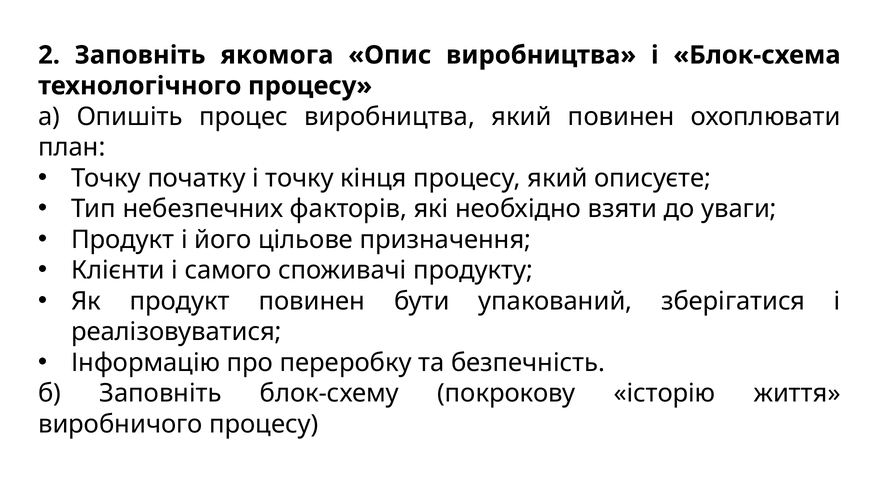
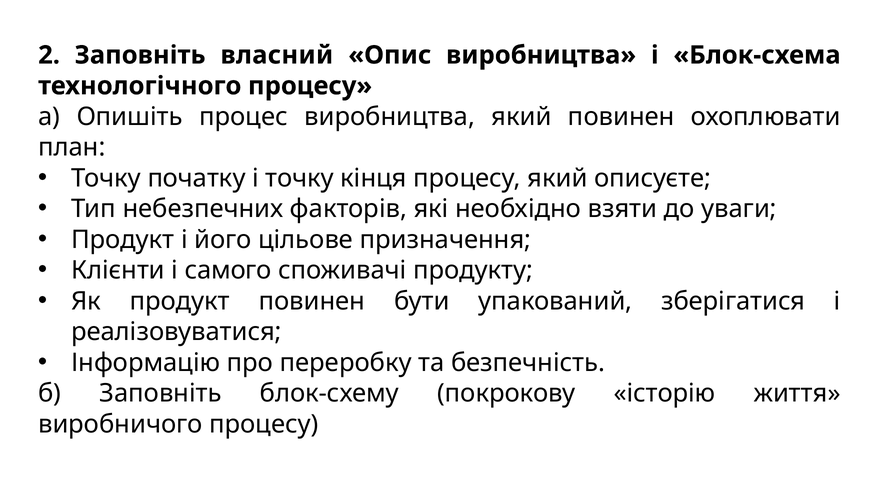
якомога: якомога -> власний (277, 55)
